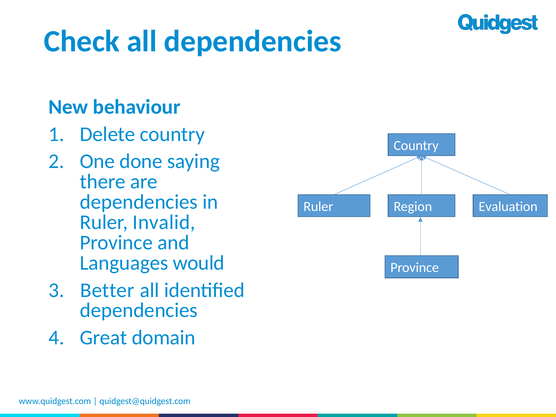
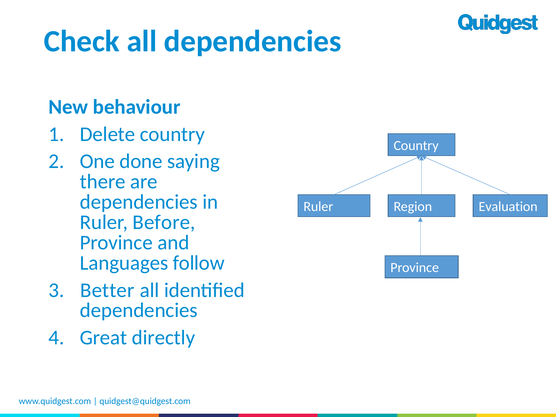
Invalid: Invalid -> Before (164, 222)
would: would -> follow (199, 263)
domain: domain -> directly (163, 338)
